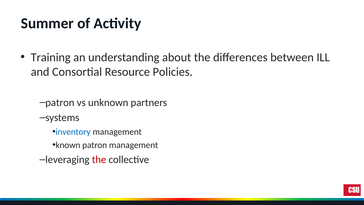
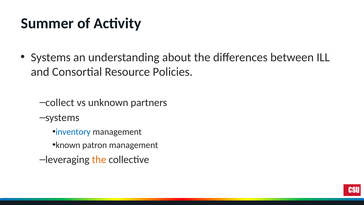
Training: Training -> Systems (51, 57)
patron: patron -> collect (60, 102)
the colour: red -> orange (99, 159)
